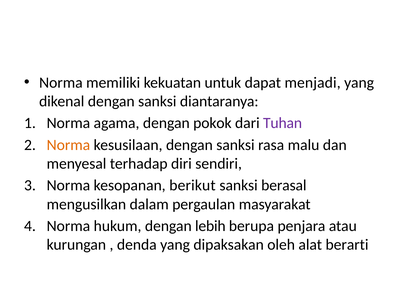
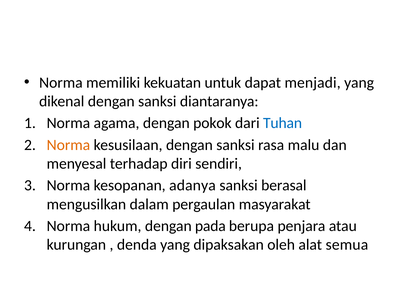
Tuhan colour: purple -> blue (283, 123)
berikut: berikut -> adanya (192, 185)
lebih: lebih -> pada (210, 226)
berarti: berarti -> semua (347, 245)
